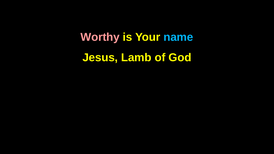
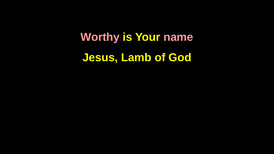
name colour: light blue -> pink (178, 37)
